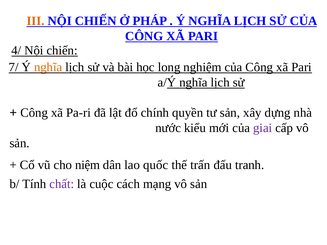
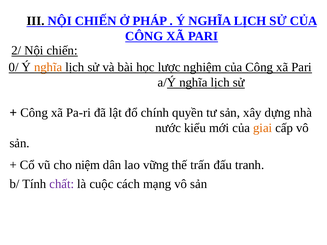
III colour: orange -> black (36, 21)
4/: 4/ -> 2/ (16, 51)
7/: 7/ -> 0/ (14, 67)
long: long -> lược (169, 67)
giai colour: purple -> orange (263, 128)
quốc: quốc -> vững (156, 165)
